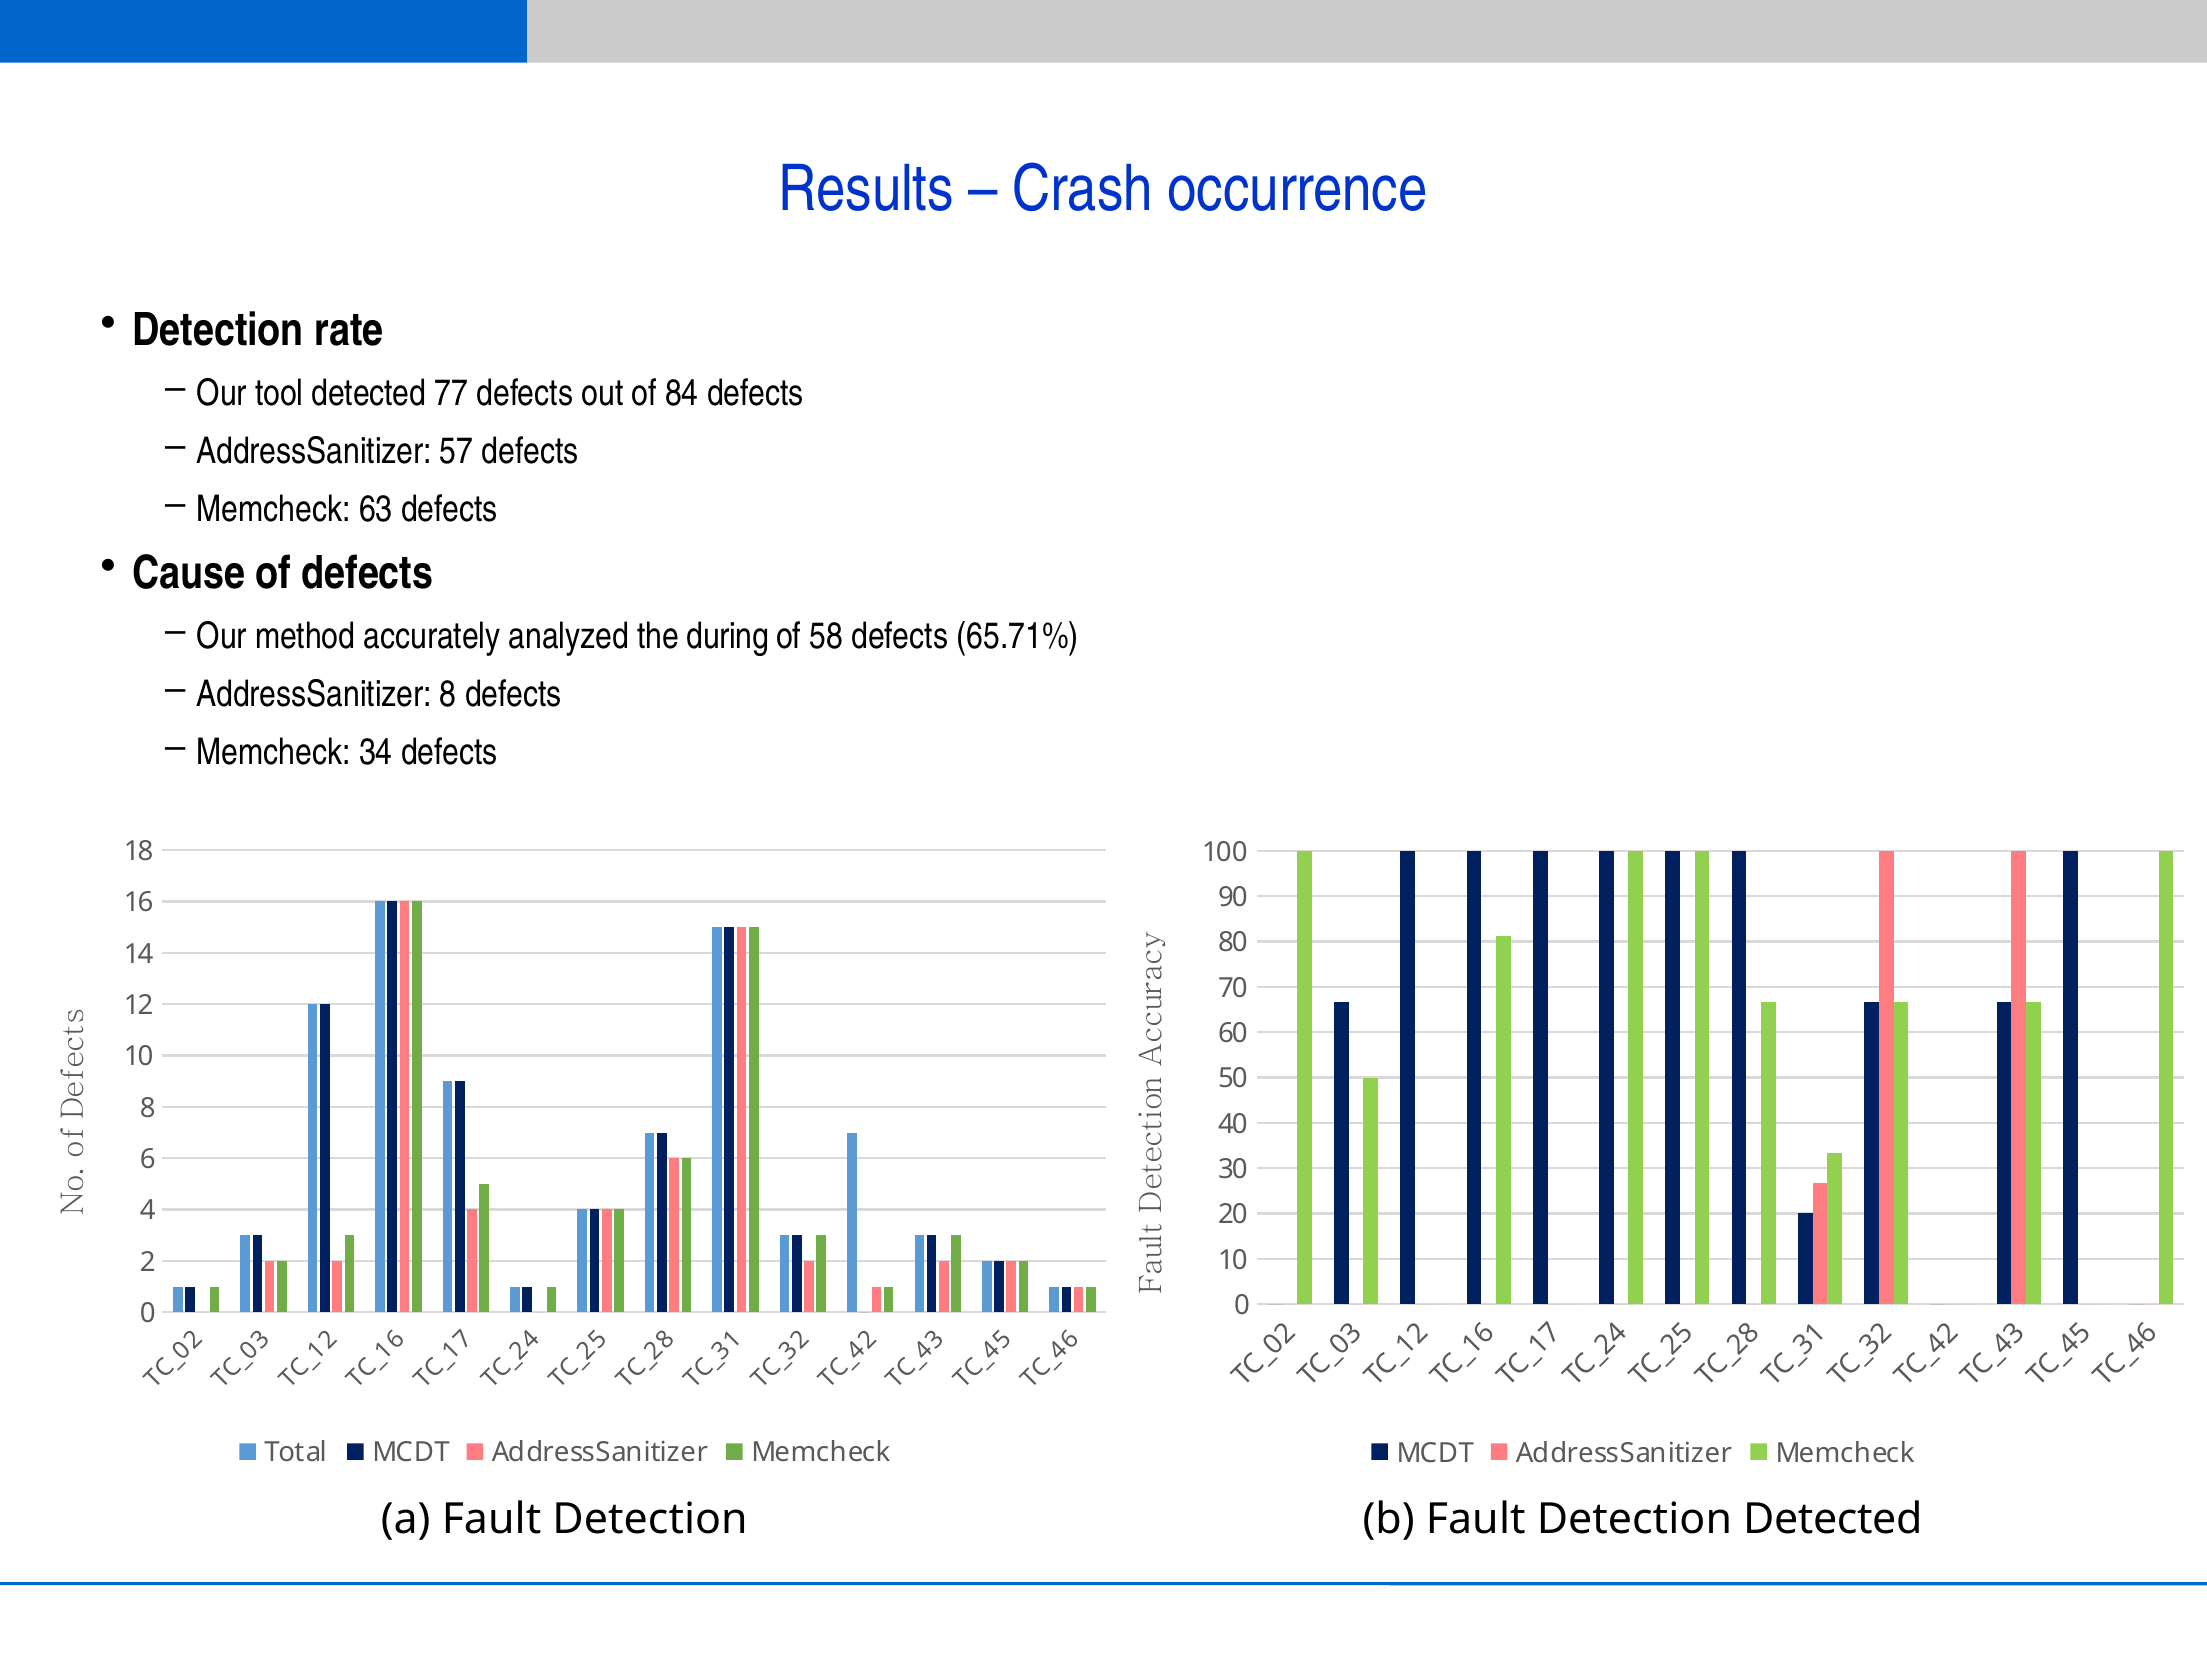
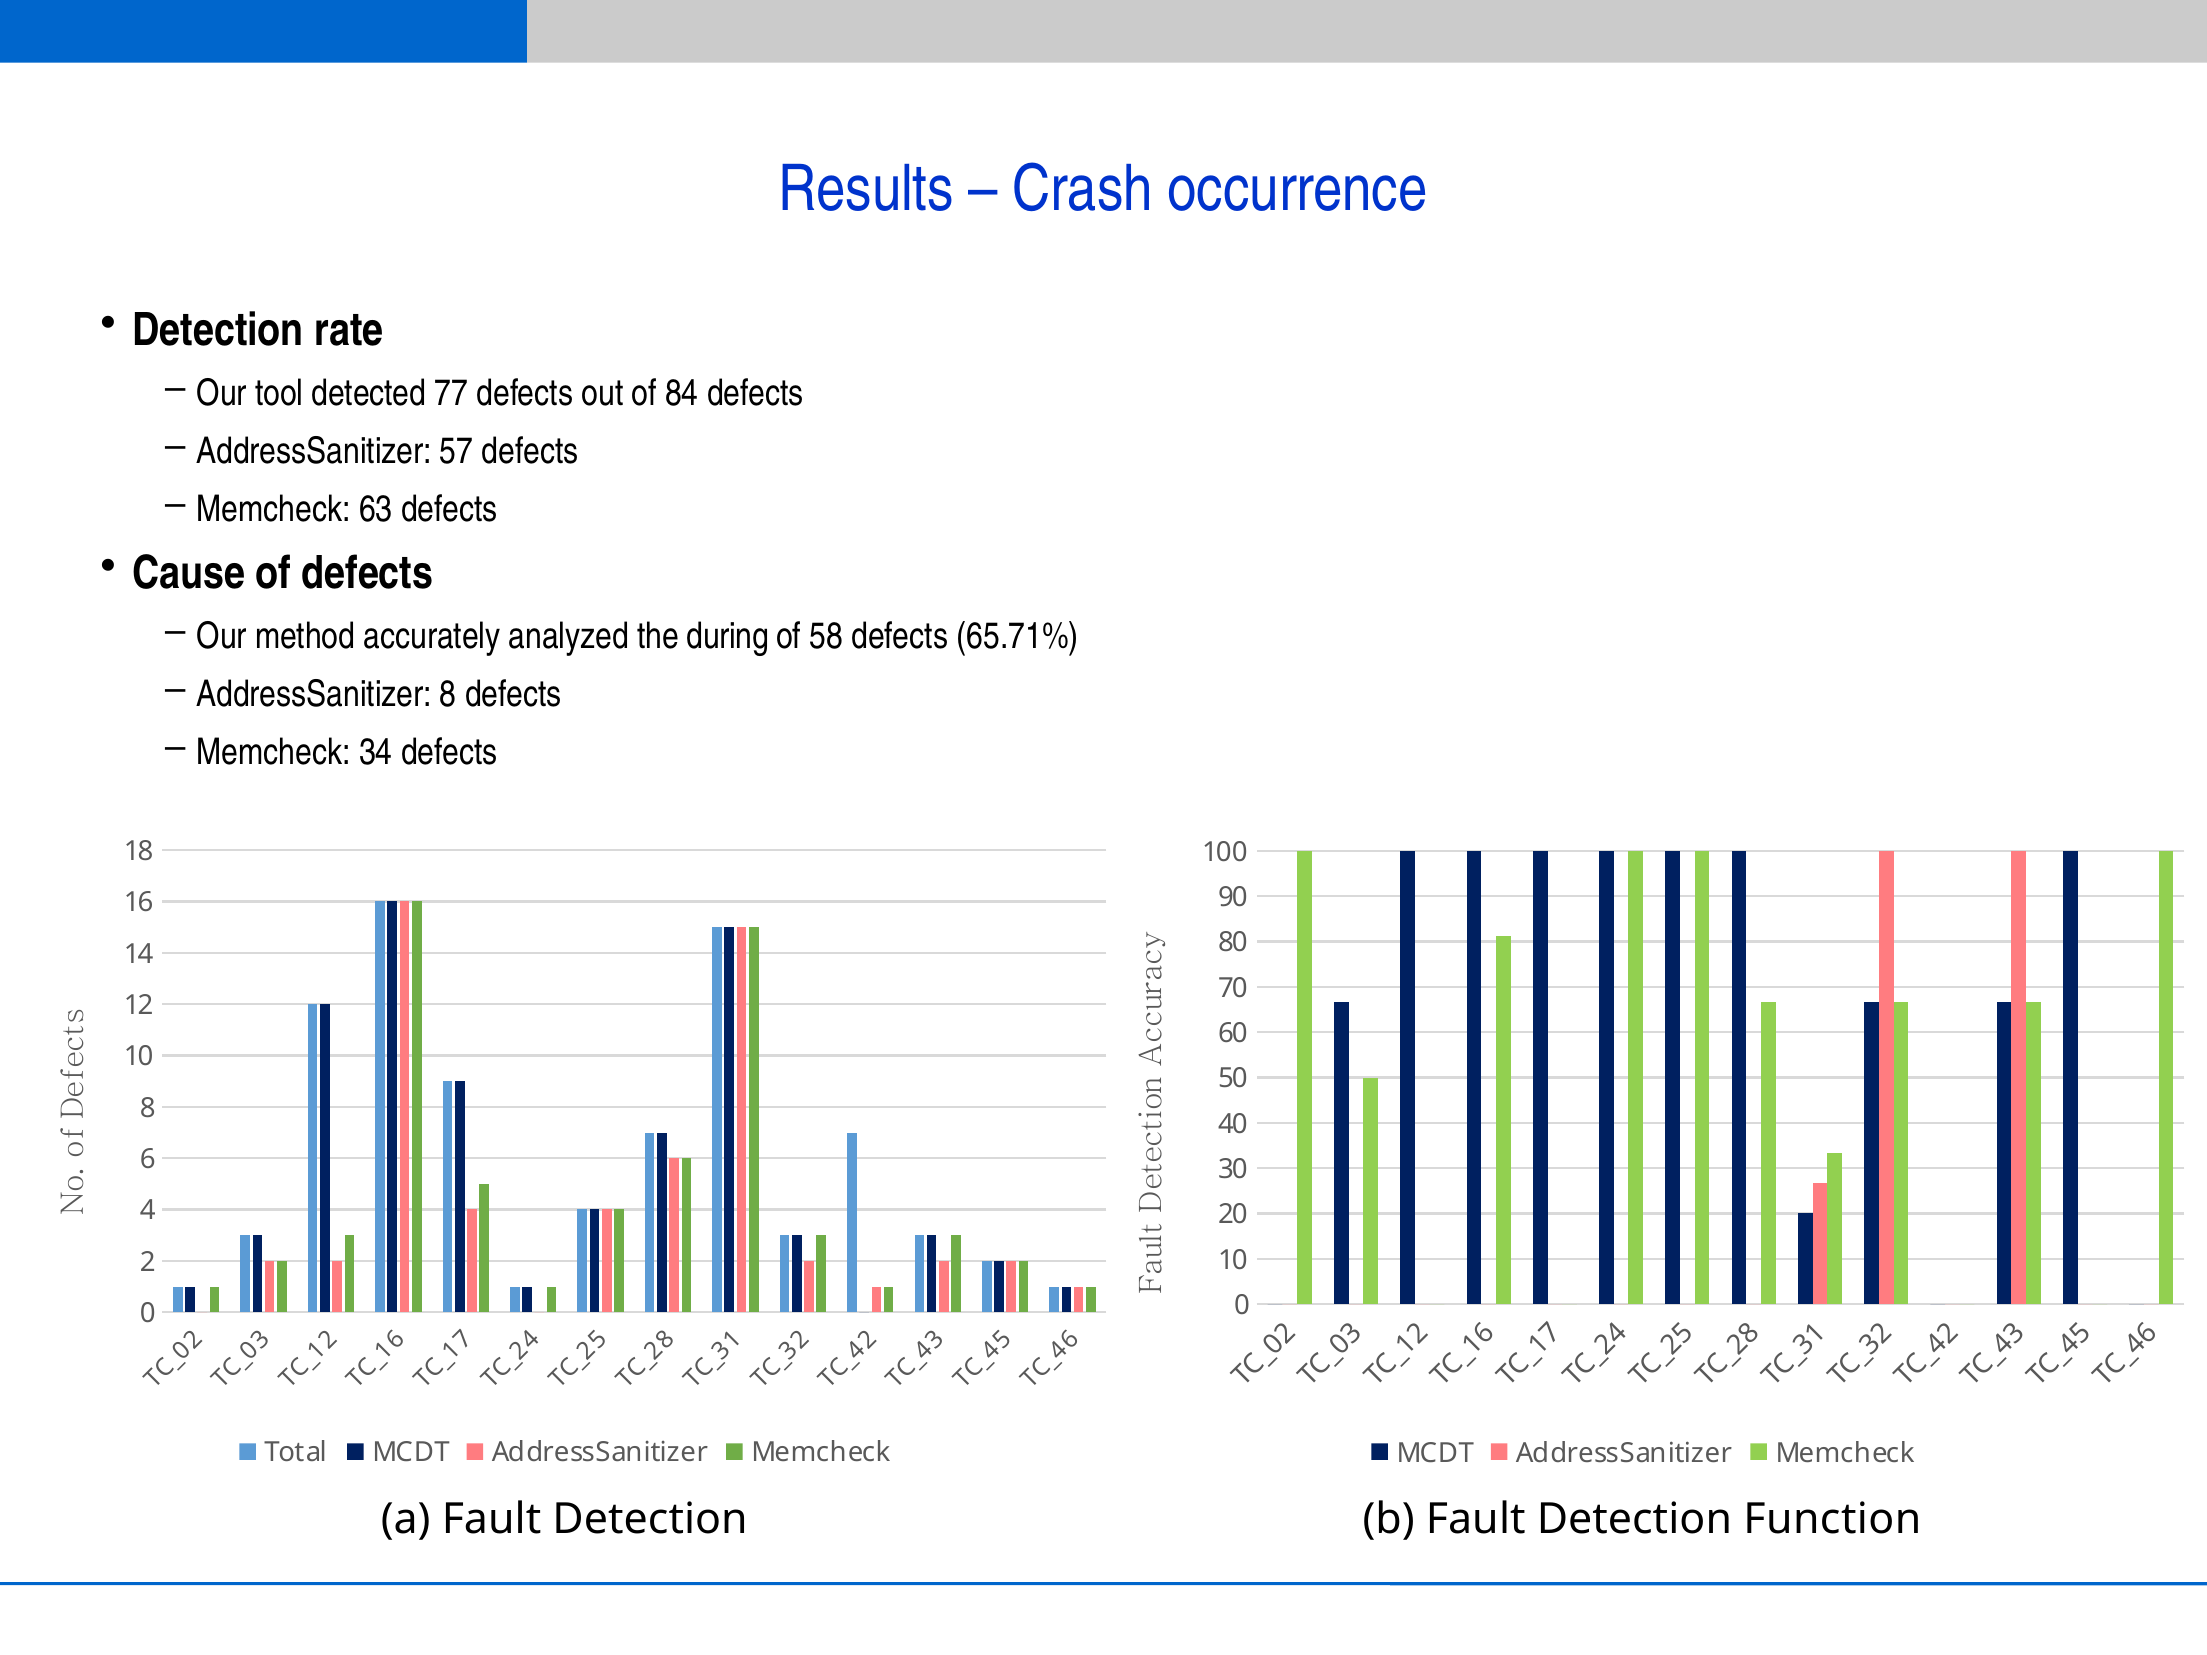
Detection Detected: Detected -> Function (1832, 1520)
